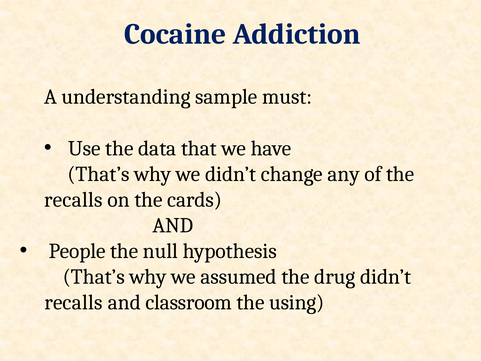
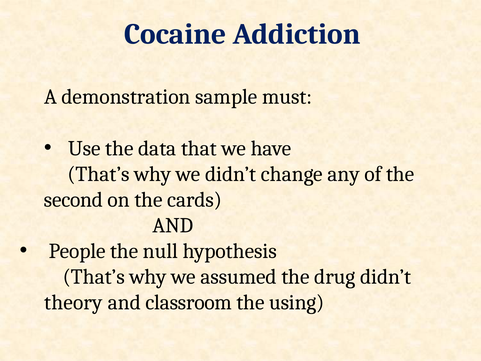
understanding: understanding -> demonstration (126, 97)
recalls: recalls -> second (74, 199)
recalls: recalls -> theory (73, 302)
